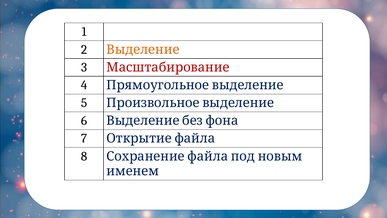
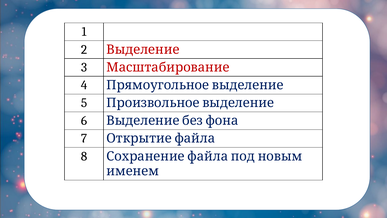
Выделение colour: orange -> red (143, 49)
